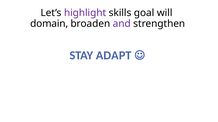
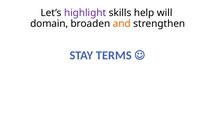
goal: goal -> help (144, 13)
and colour: purple -> orange (122, 24)
ADAPT: ADAPT -> TERMS (114, 56)
